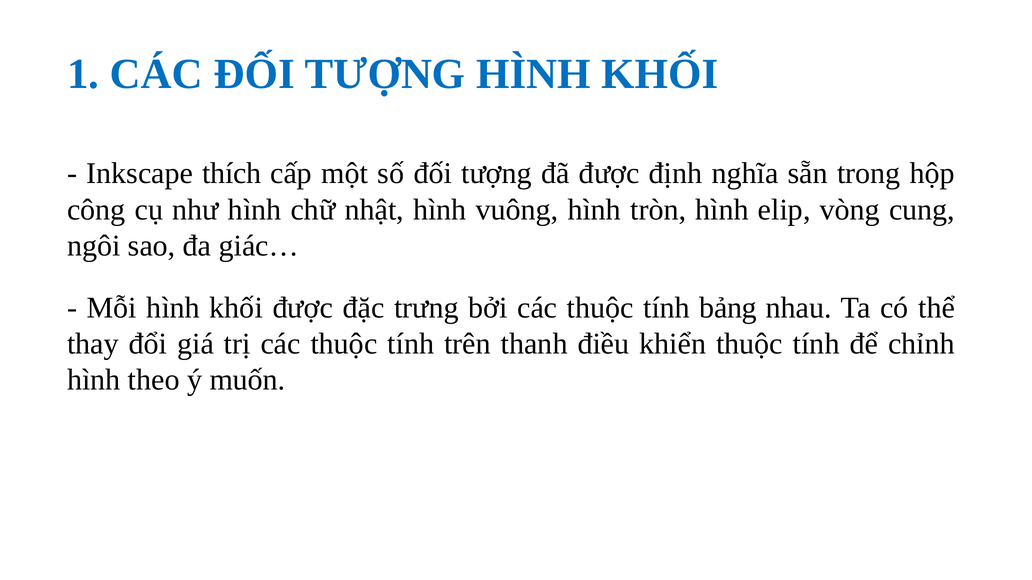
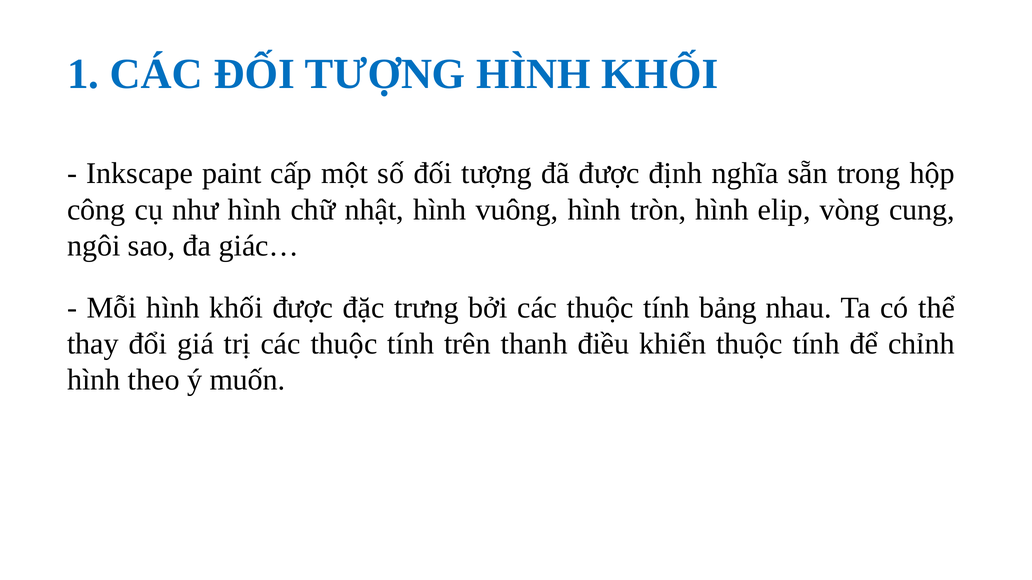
thích: thích -> paint (232, 174)
